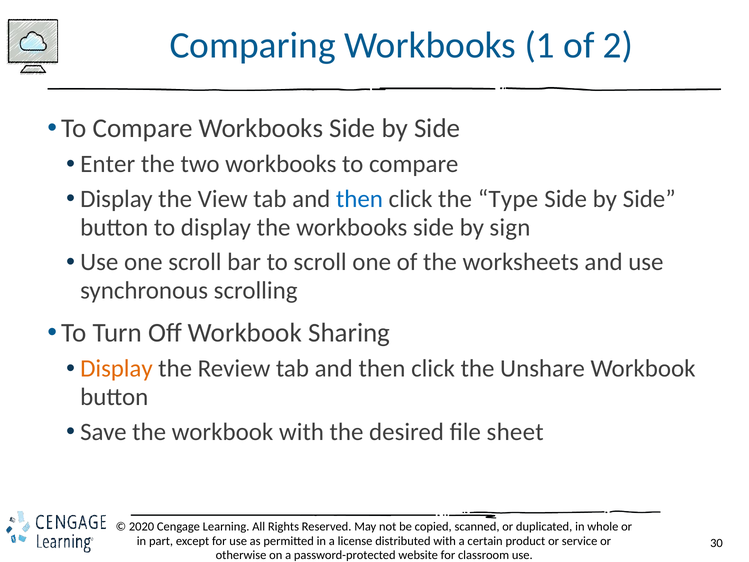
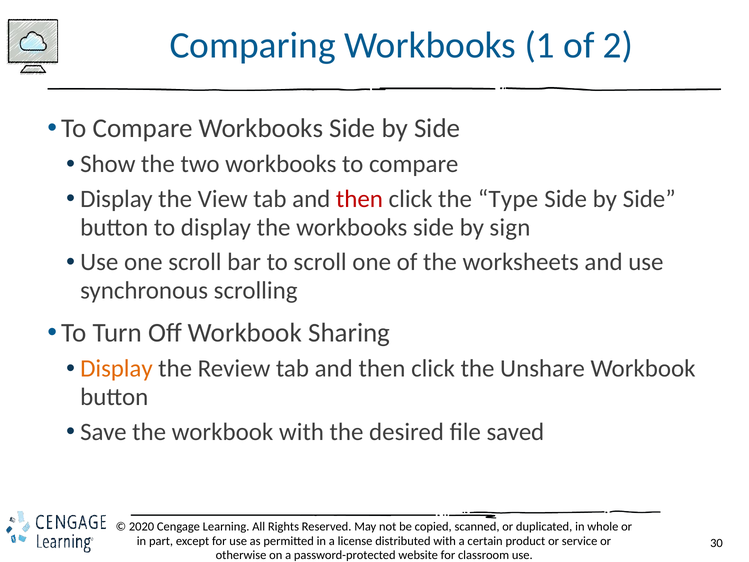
Enter: Enter -> Show (108, 164)
then colour: blue -> red (359, 199)
sheet: sheet -> saved (515, 432)
